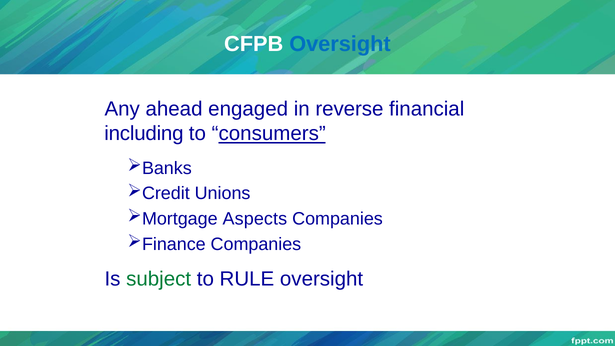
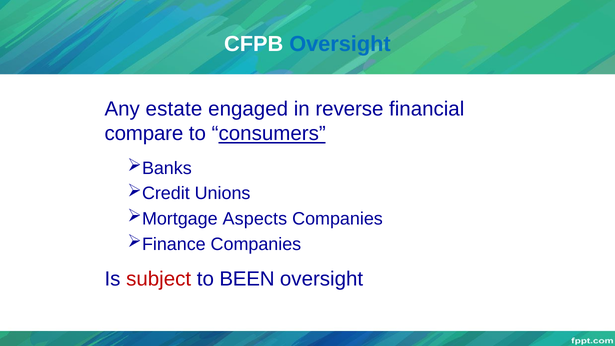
ahead: ahead -> estate (174, 109)
including: including -> compare (144, 134)
subject colour: green -> red (159, 279)
RULE: RULE -> BEEN (247, 279)
